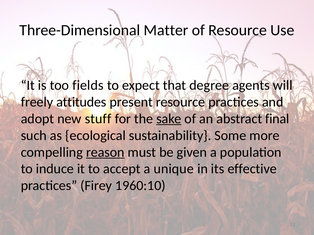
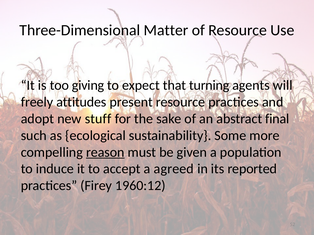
fields: fields -> giving (88, 85)
degree: degree -> turning (209, 85)
sake underline: present -> none (169, 119)
unique: unique -> agreed (174, 169)
effective: effective -> reported (252, 169)
1960:10: 1960:10 -> 1960:12 (140, 186)
